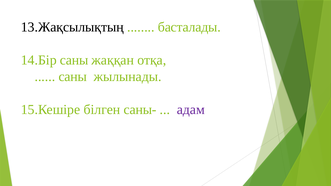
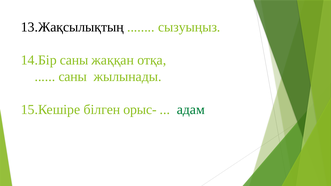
басталады: басталады -> сызуыңыз (189, 27)
саны-: саны- -> орыс- (140, 110)
адам colour: purple -> green (191, 110)
